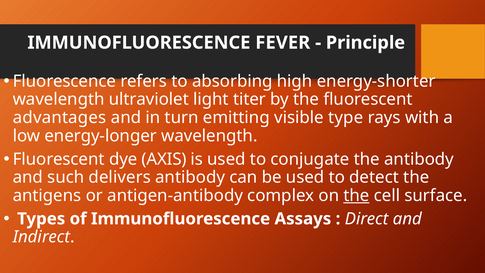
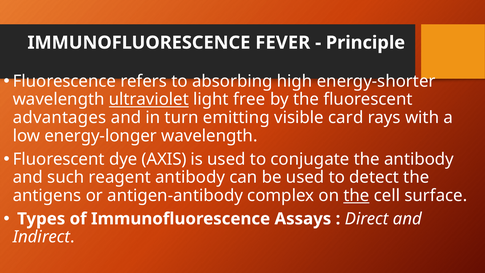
ultraviolet underline: none -> present (149, 99)
titer: titer -> free (249, 99)
type: type -> card (346, 118)
delivers: delivers -> reagent (120, 177)
